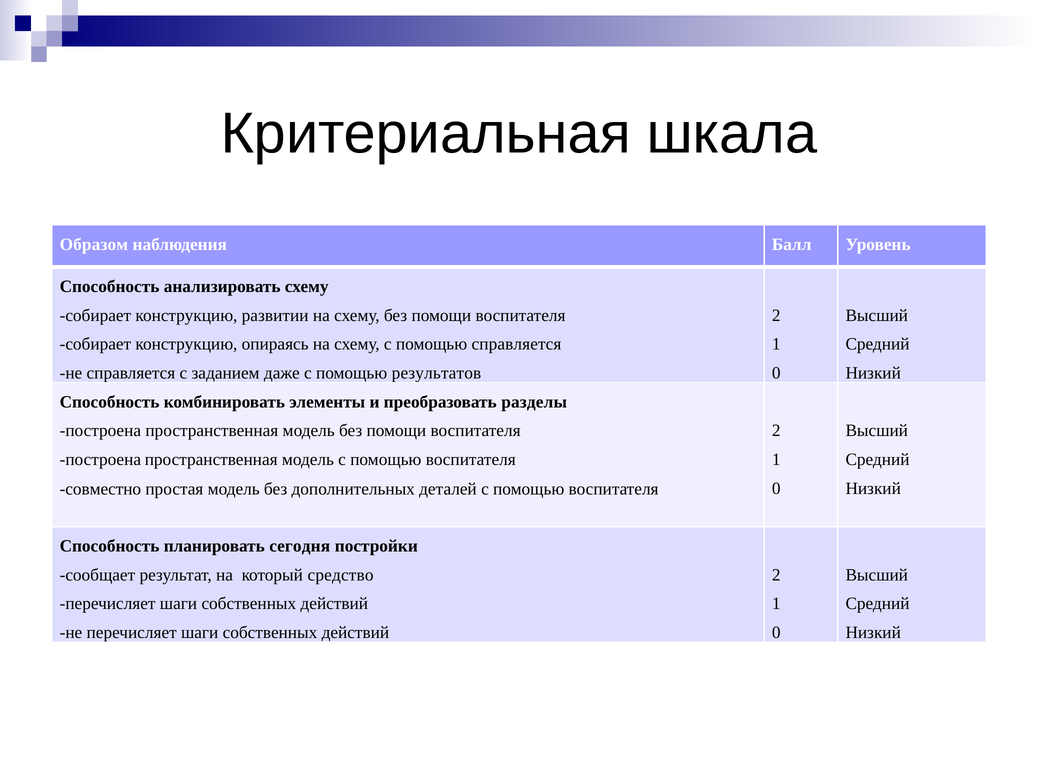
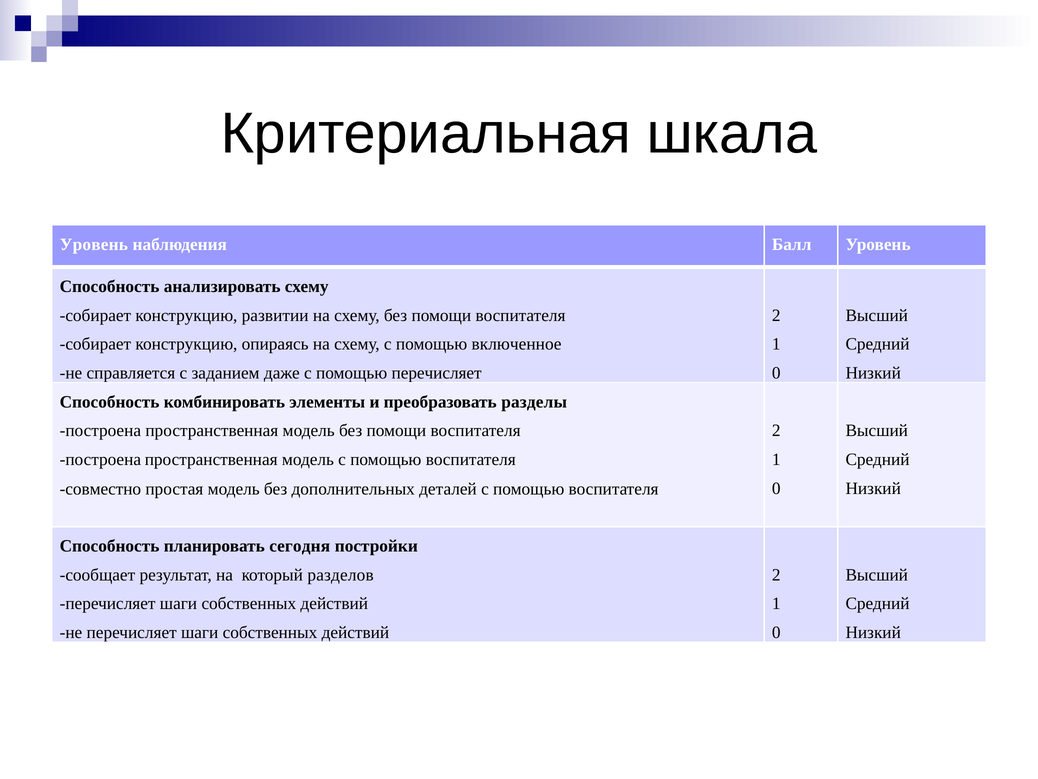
Образом: Образом -> Уровень (94, 244)
помощью справляется: справляется -> включенное (517, 344)
помощью результатов: результатов -> перечисляет (437, 373)
средство: средство -> разделов (341, 574)
